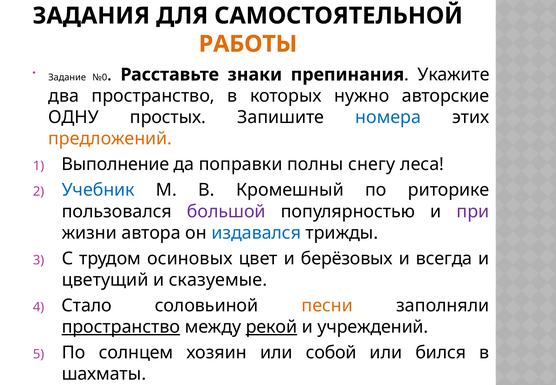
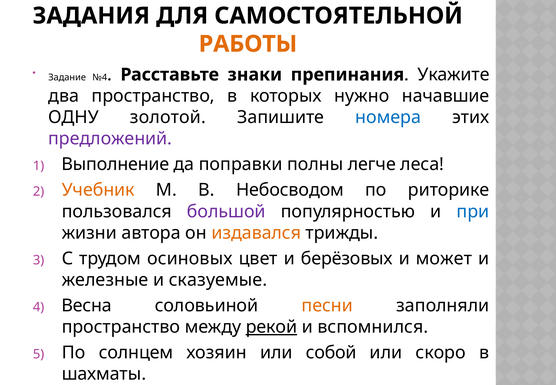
№0: №0 -> №4 (100, 77)
авторские: авторские -> начавшие (446, 96)
простых: простых -> золотой (168, 117)
предложений colour: orange -> purple (110, 139)
снегу: снегу -> легче (372, 164)
Учебник colour: blue -> orange (98, 190)
Кромешный: Кромешный -> Небосводом (290, 190)
при colour: purple -> blue (473, 211)
издавался colour: blue -> orange (256, 233)
всегда: всегда -> может (444, 258)
цветущий: цветущий -> железные (105, 280)
Стало: Стало -> Весна (87, 306)
пространство underline: present -> none (121, 327)
учреждений: учреждений -> вспомнился (373, 327)
бился: бился -> скоро (441, 353)
